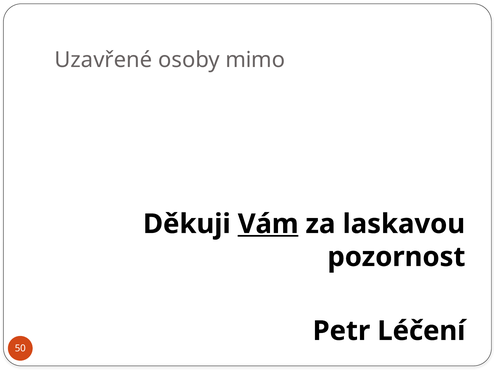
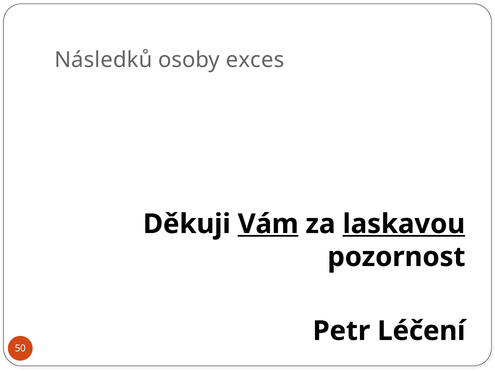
Uzavřené: Uzavřené -> Následků (103, 60)
mimo: mimo -> exces (255, 60)
laskavou underline: none -> present (404, 224)
